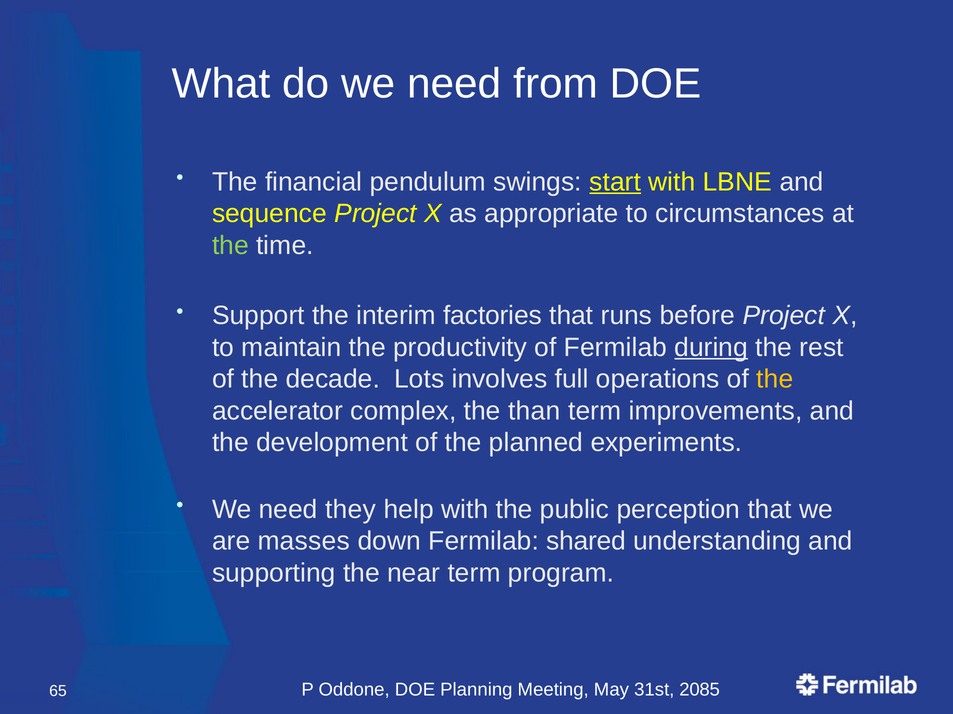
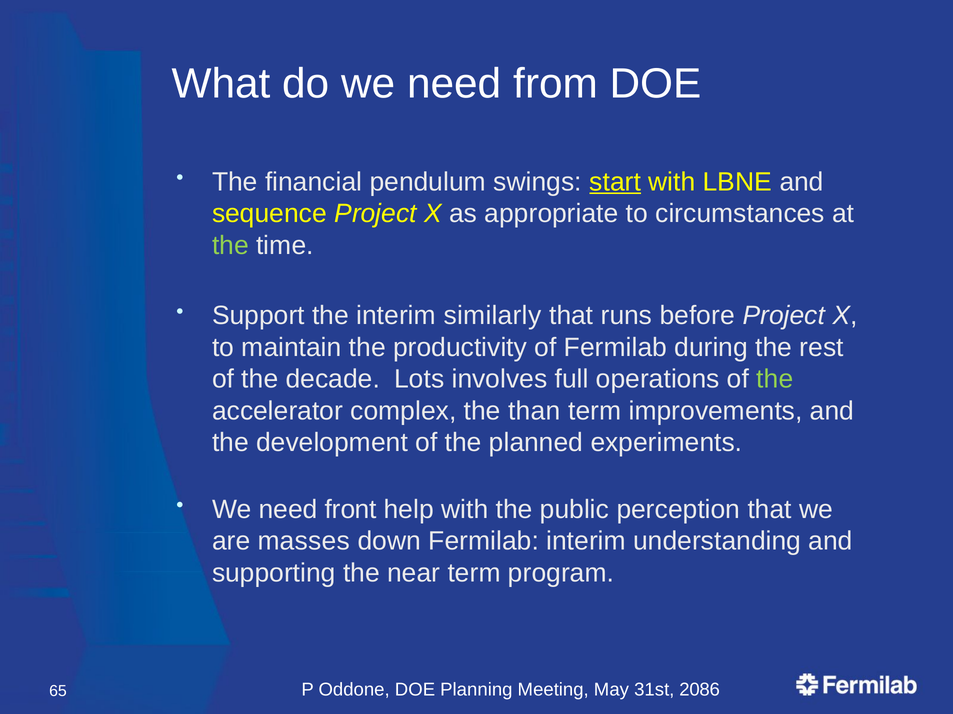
factories: factories -> similarly (492, 316)
during underline: present -> none (711, 348)
the colour: yellow -> light green (775, 380)
they: they -> front (351, 510)
Fermilab shared: shared -> interim (586, 542)
2085: 2085 -> 2086 (700, 690)
